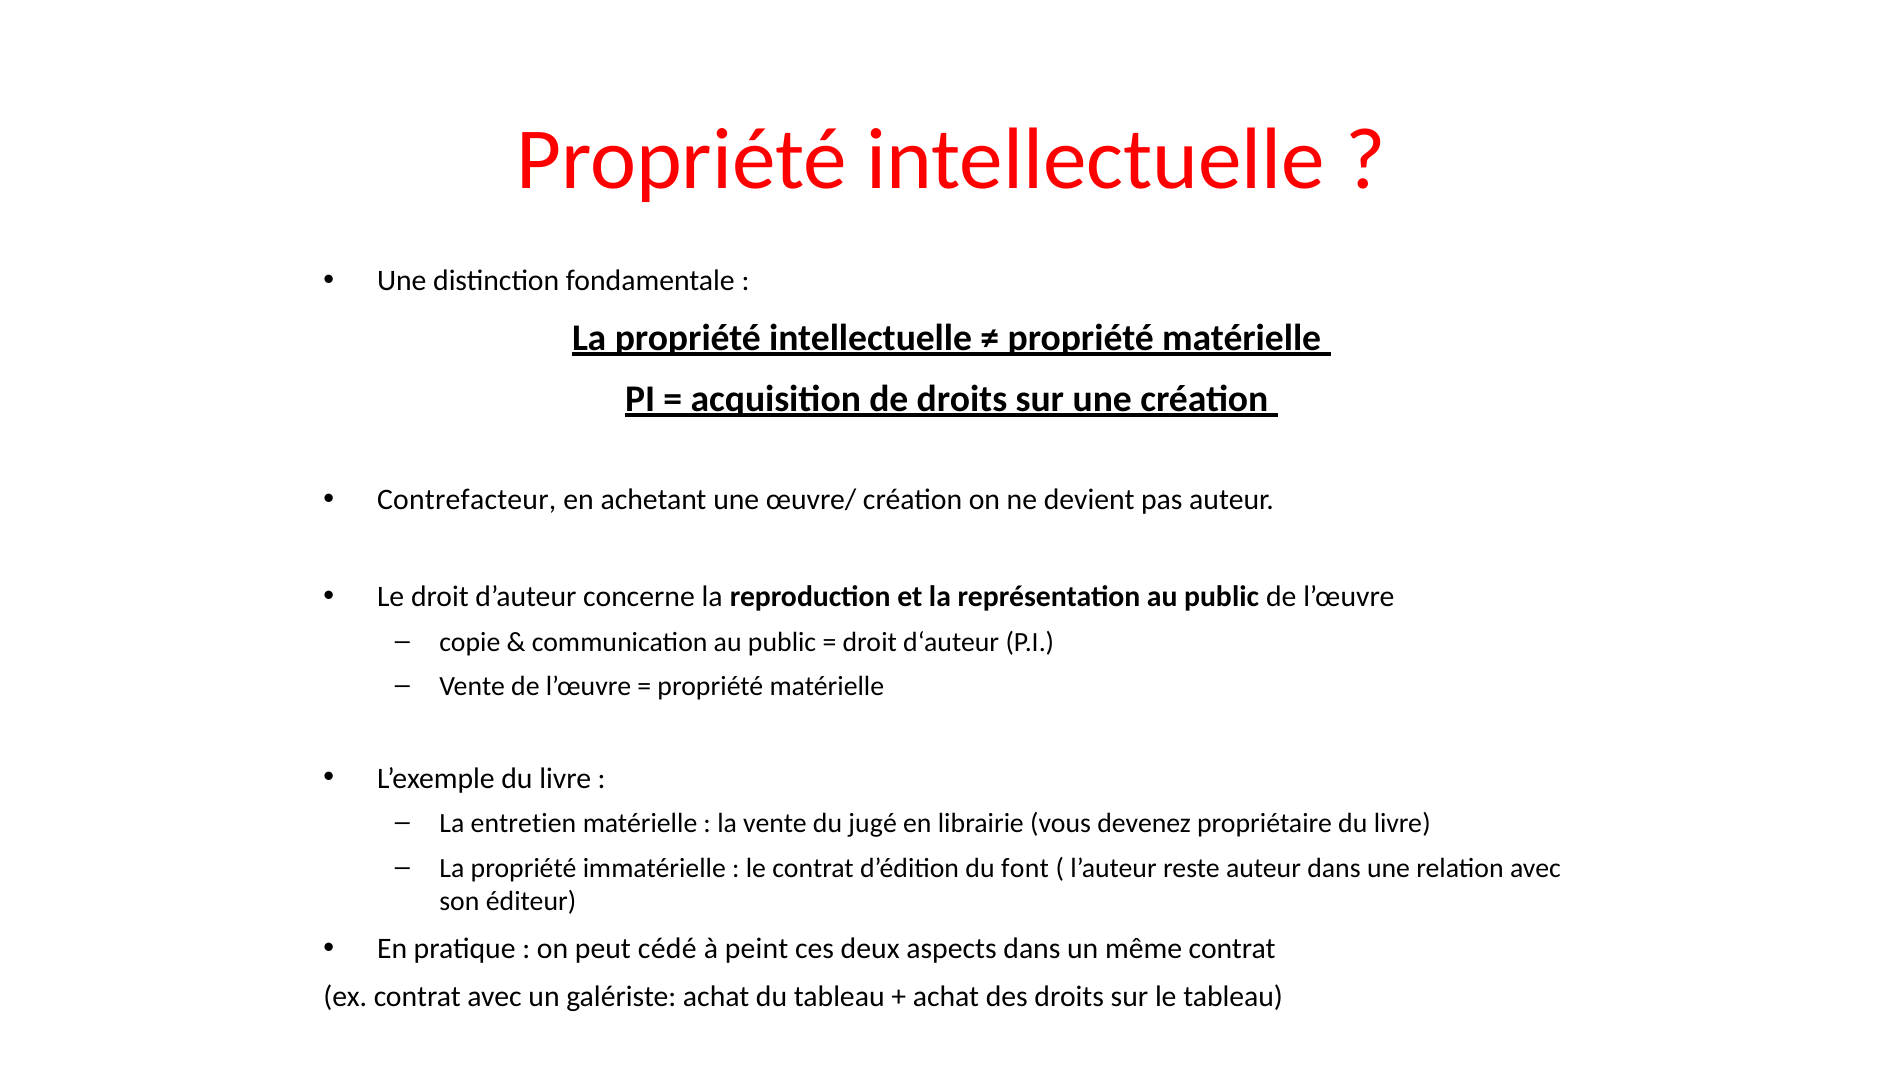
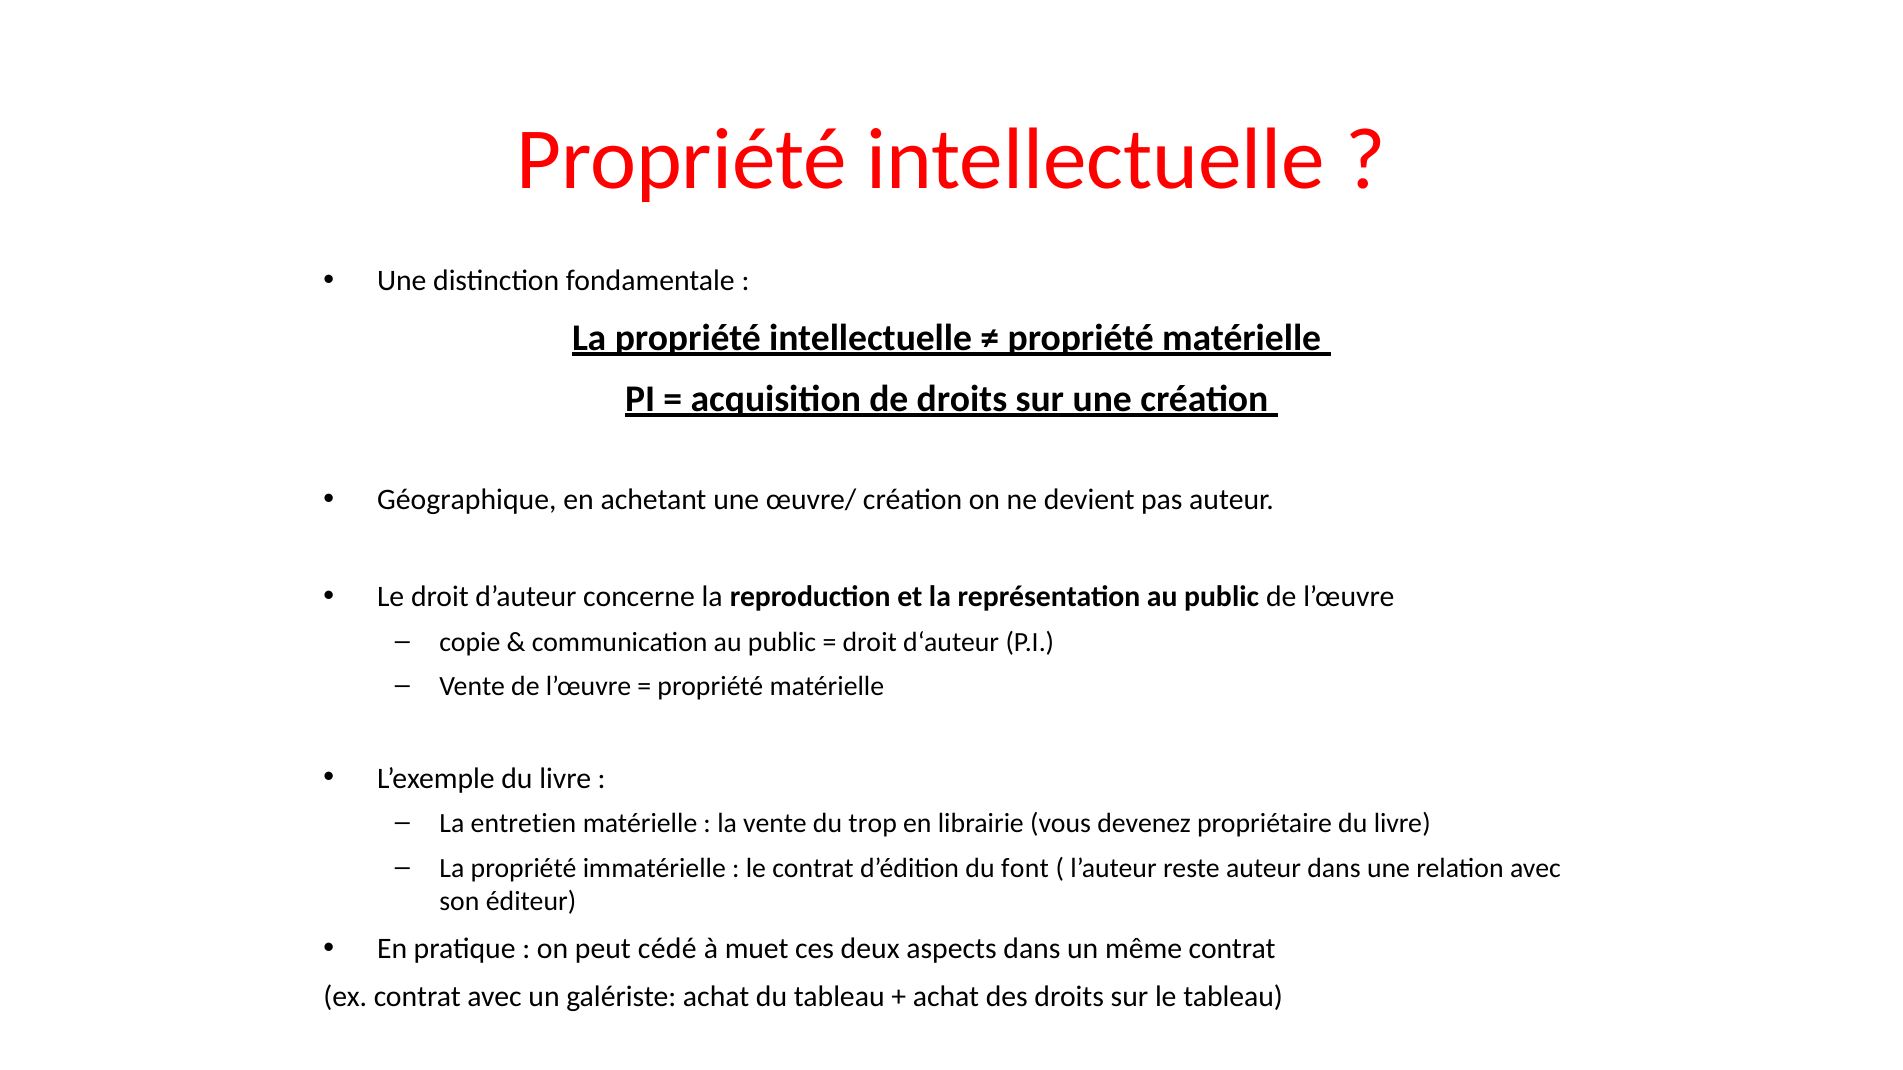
Contrefacteur: Contrefacteur -> Géographique (467, 500)
jugé: jugé -> trop (873, 824)
peint: peint -> muet (757, 949)
